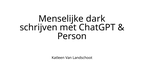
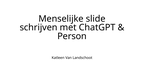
dark: dark -> slide (96, 19)
